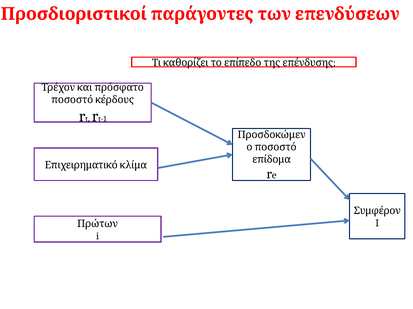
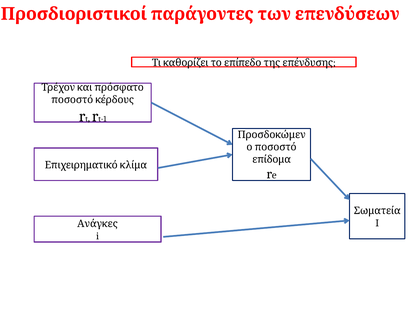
Συμφέρον: Συμφέρον -> Σωματεία (377, 211)
Πρώτων: Πρώτων -> Ανάγκες (97, 224)
